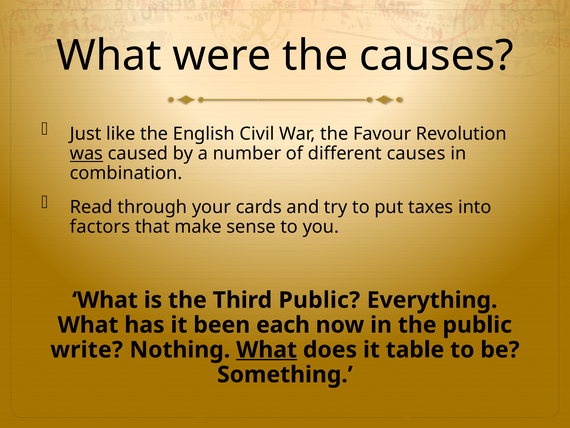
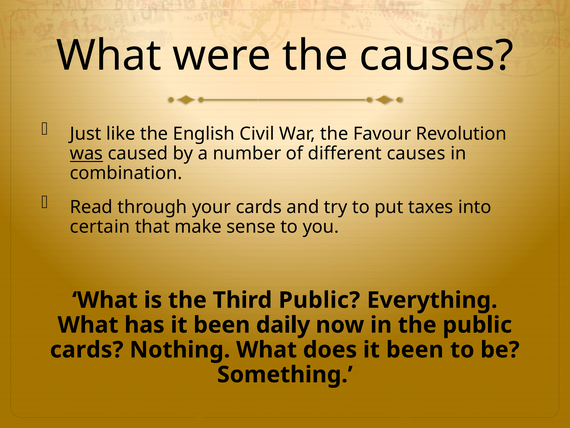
factors: factors -> certain (100, 227)
each: each -> daily (283, 325)
write: write -> cards (87, 349)
What underline: present -> none (267, 349)
does it table: table -> been (415, 349)
